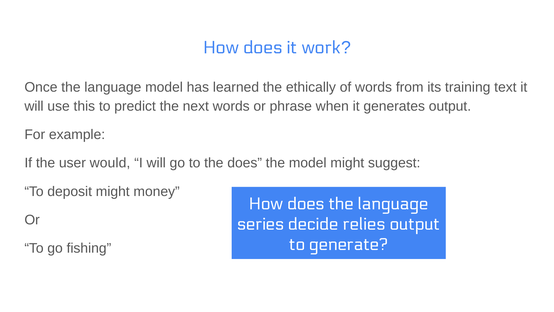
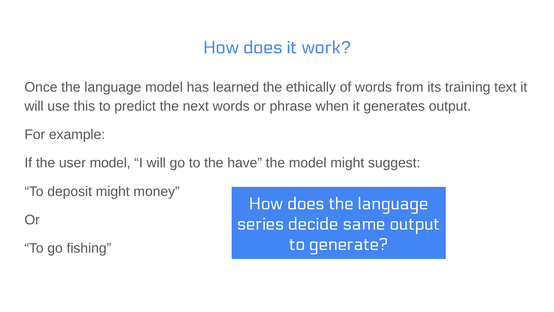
user would: would -> model (110, 163)
the does: does -> have (245, 163)
relies: relies -> same (364, 224)
